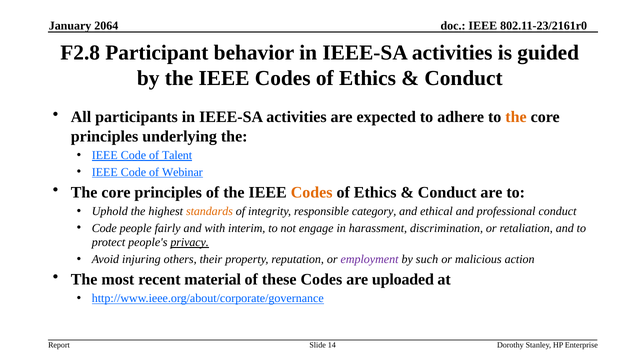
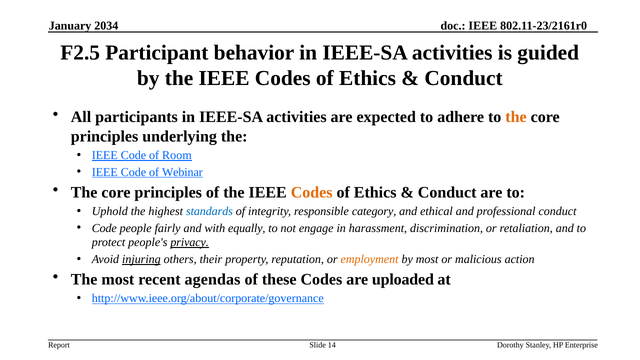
2064: 2064 -> 2034 (106, 26)
F2.8: F2.8 -> F2.5 (80, 53)
Talent: Talent -> Room (177, 155)
standards colour: orange -> blue (209, 211)
interim: interim -> equally (247, 228)
injuring underline: none -> present (141, 259)
employment colour: purple -> orange (370, 259)
by such: such -> most (427, 259)
material: material -> agendas (213, 280)
